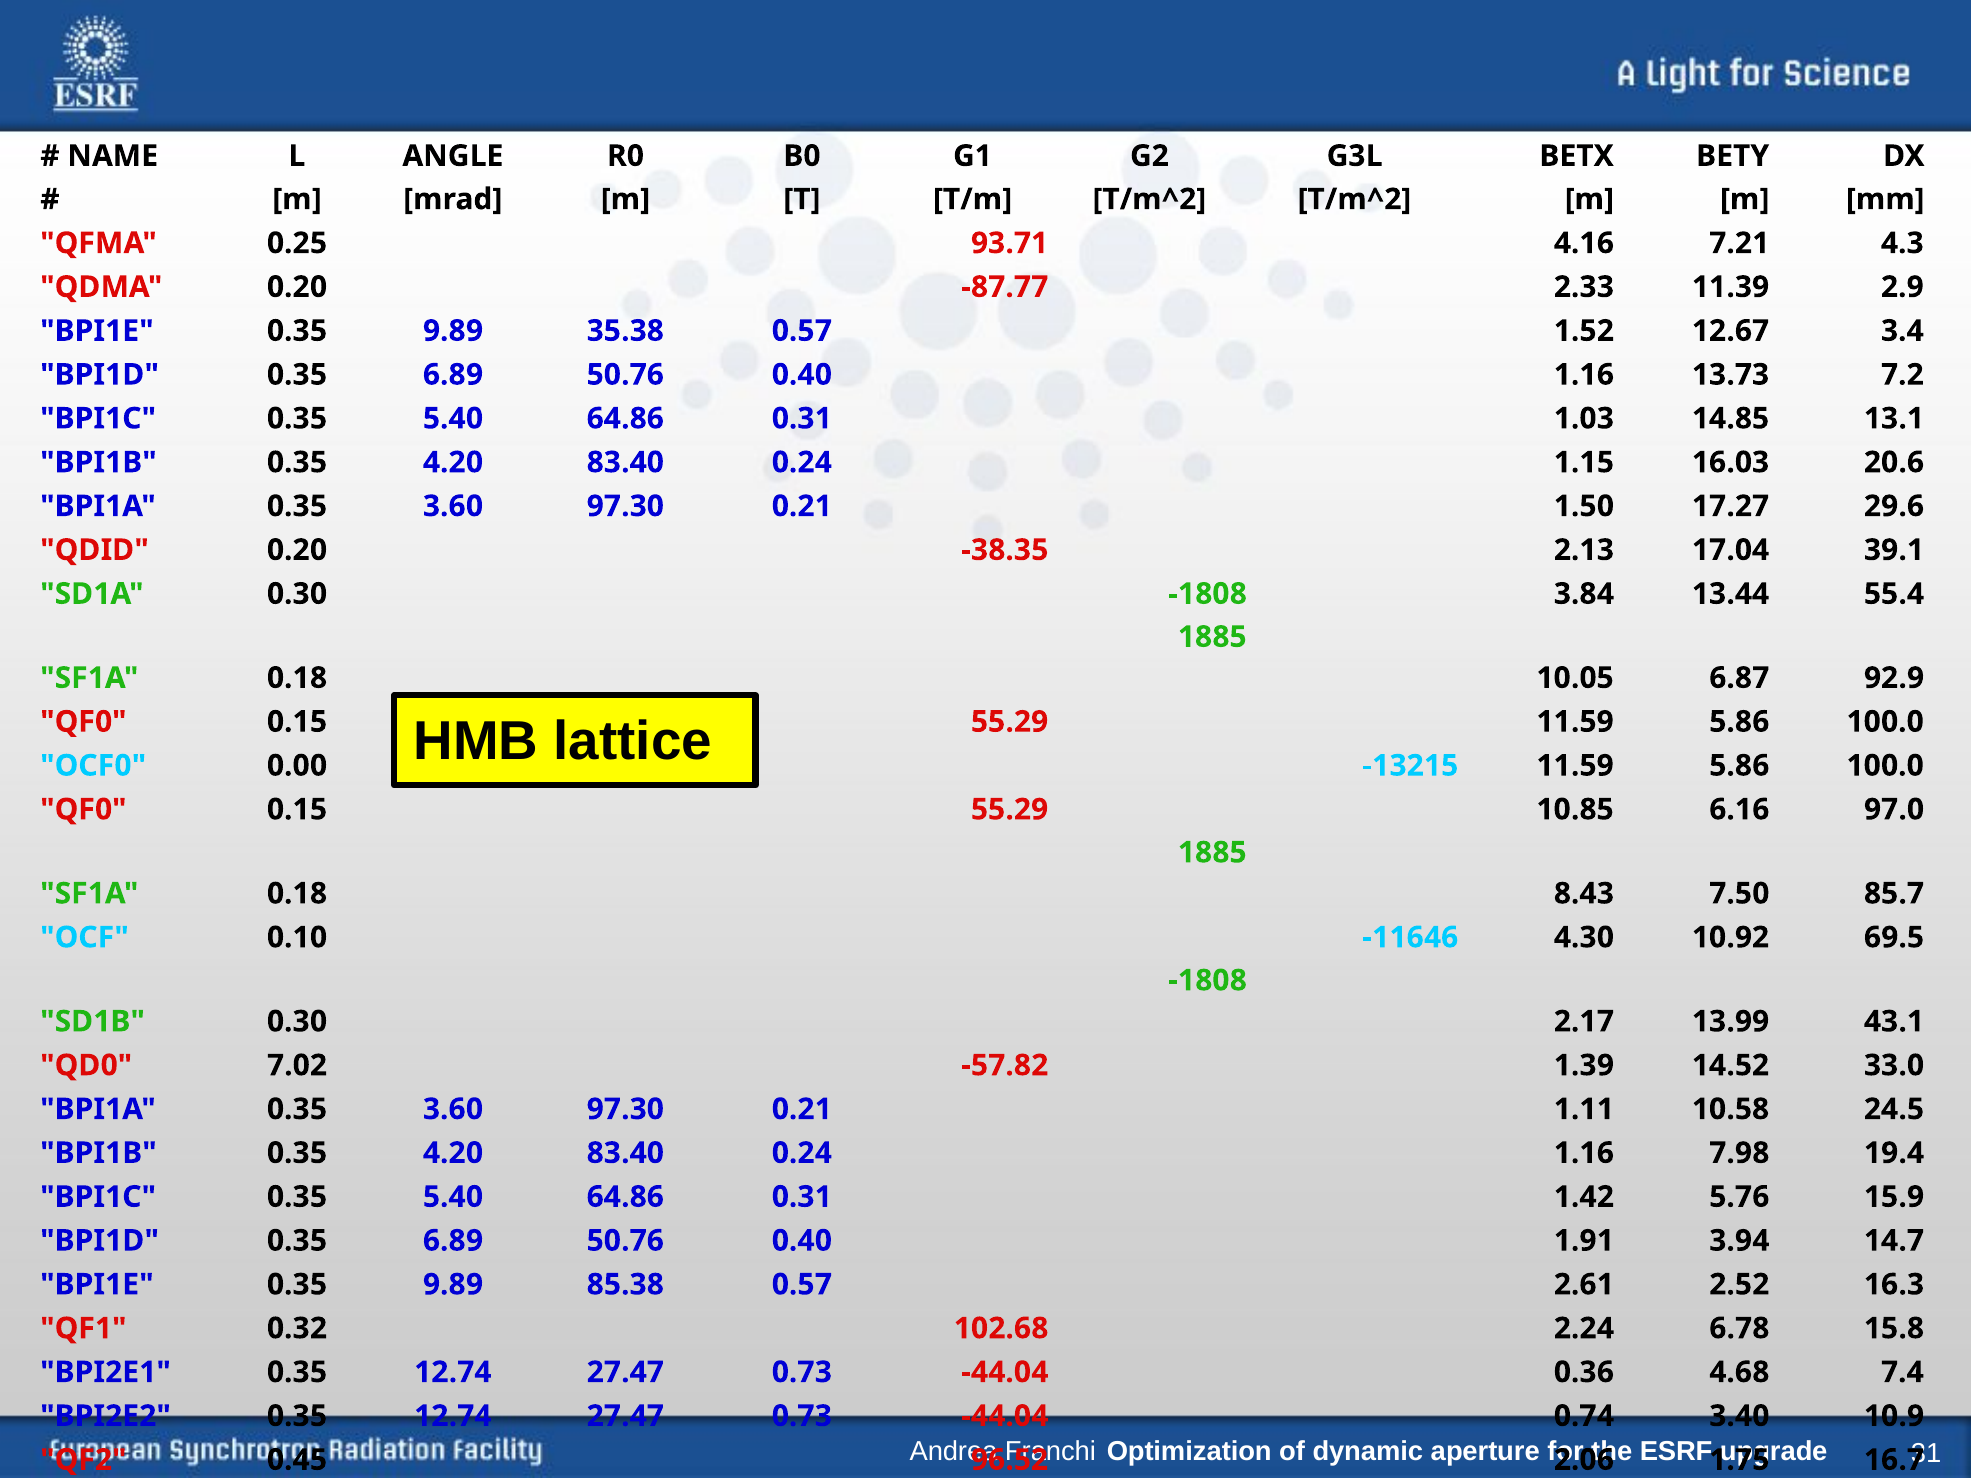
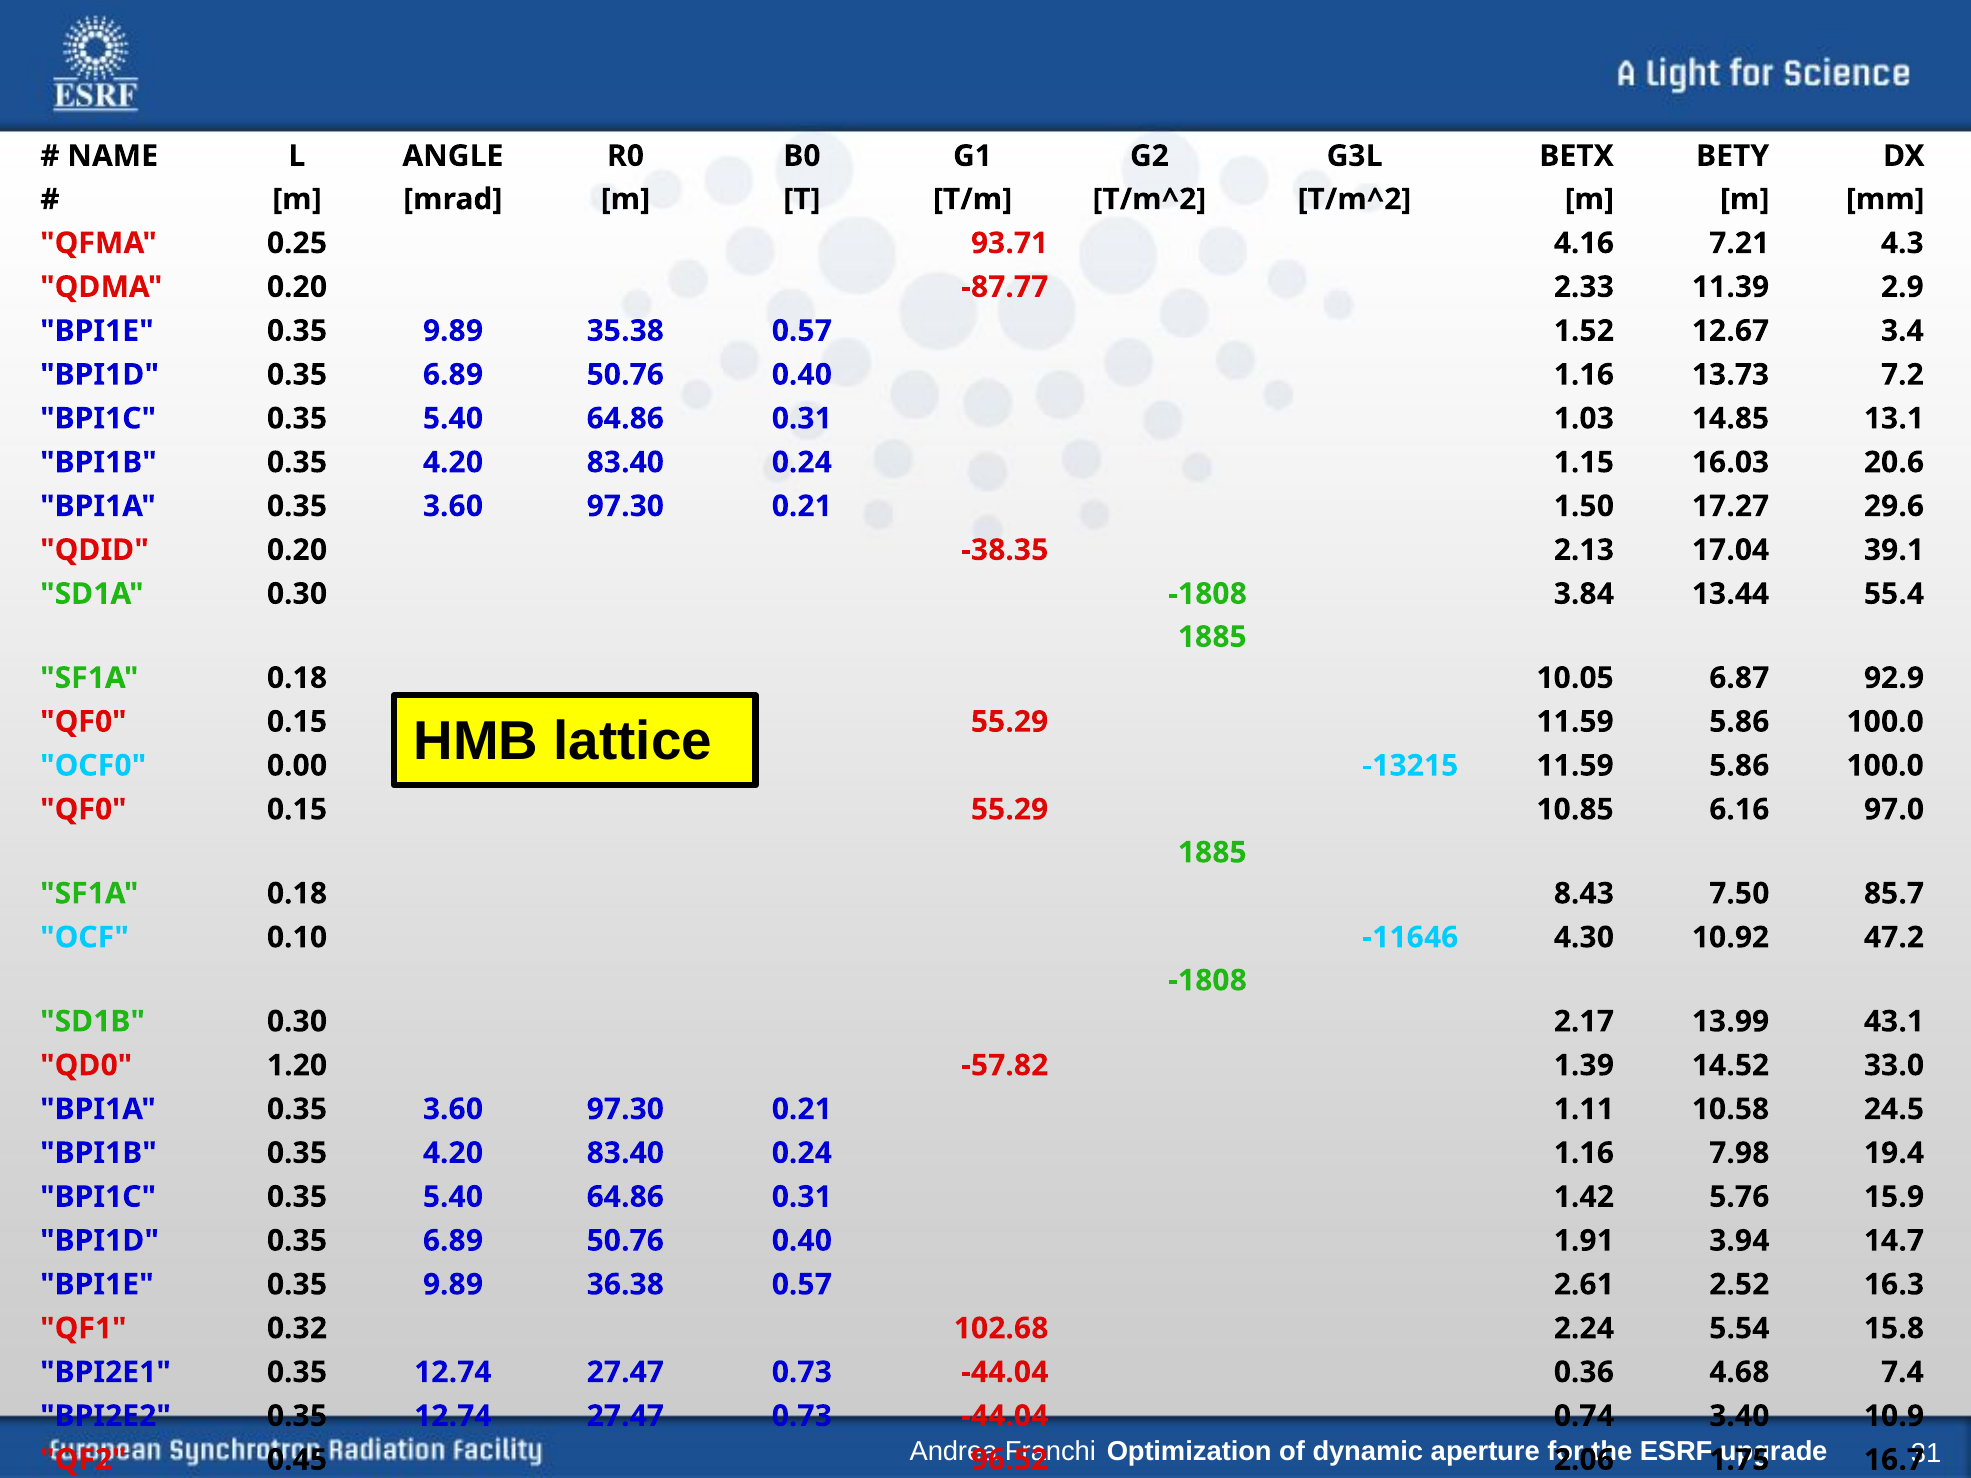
69.5: 69.5 -> 47.2 (1894, 938)
7.02: 7.02 -> 1.20 (297, 1066)
85.38: 85.38 -> 36.38 (625, 1285)
6.78: 6.78 -> 5.54 (1739, 1329)
